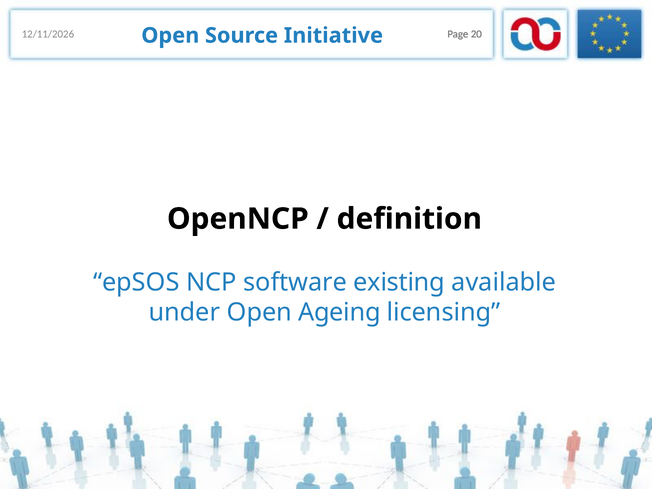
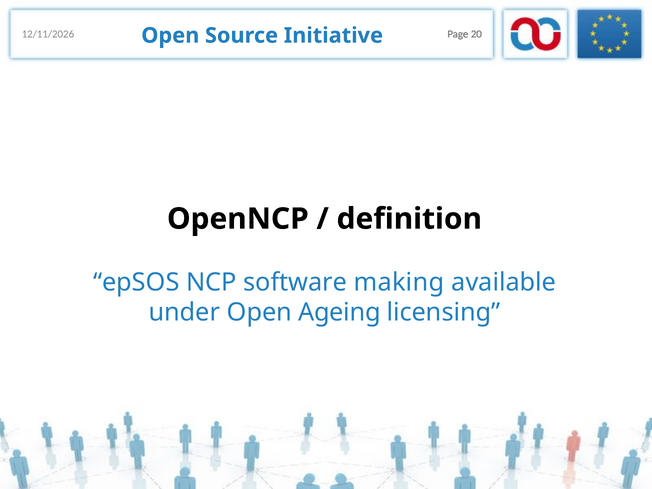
existing: existing -> making (399, 282)
